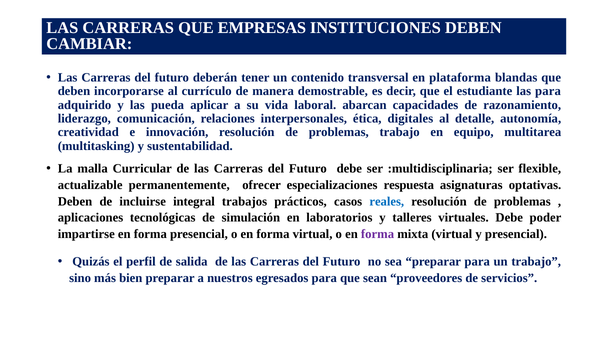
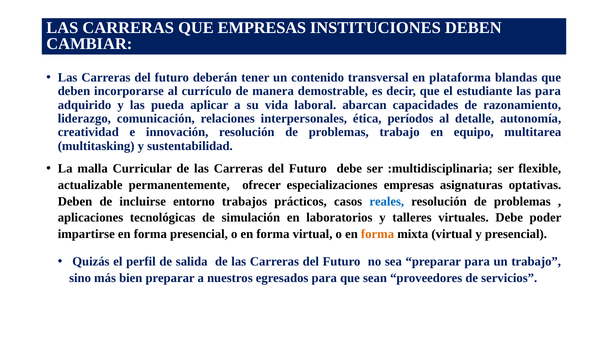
digitales: digitales -> períodos (410, 119)
especializaciones respuesta: respuesta -> empresas (409, 185)
integral: integral -> entorno (194, 201)
forma colour: purple -> orange (378, 234)
